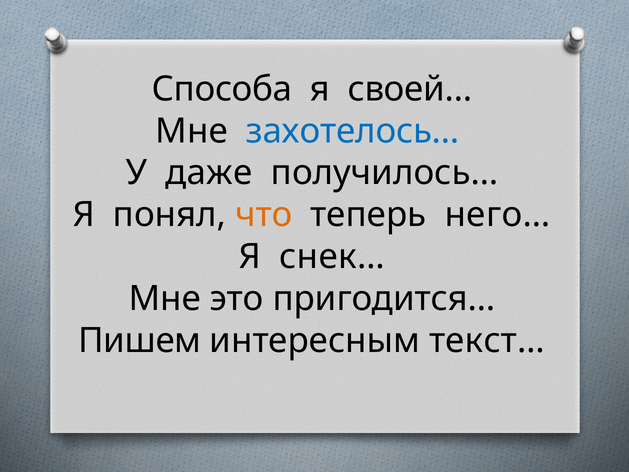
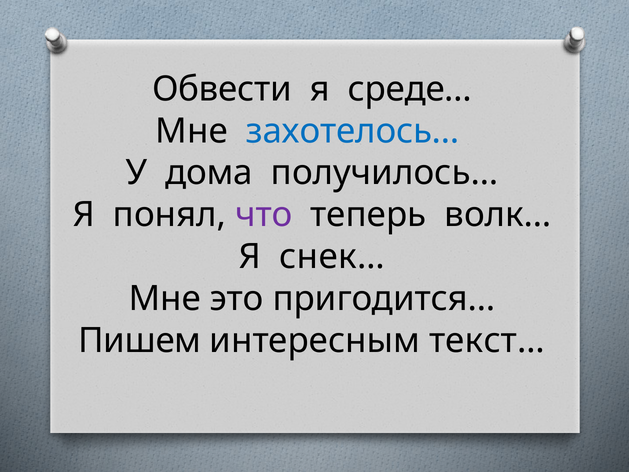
Способа: Способа -> Обвести (222, 89)
своей…: своей… -> среде… (410, 89)
даже: даже -> дома (209, 173)
что colour: orange -> purple (264, 215)
него…: него… -> волк… (498, 215)
